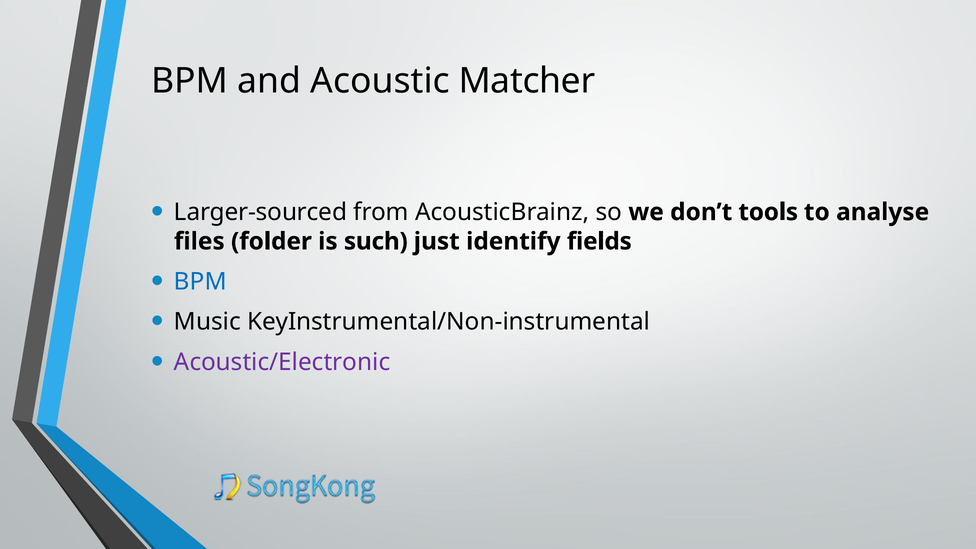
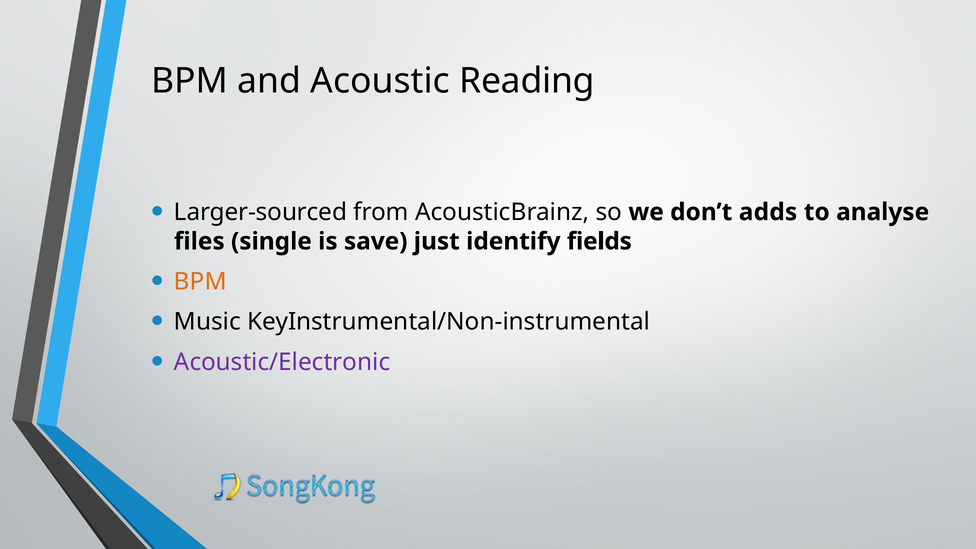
Matcher: Matcher -> Reading (527, 81)
tools: tools -> adds (768, 212)
folder: folder -> single (271, 241)
such: such -> save (376, 241)
BPM colour: blue -> orange (200, 282)
